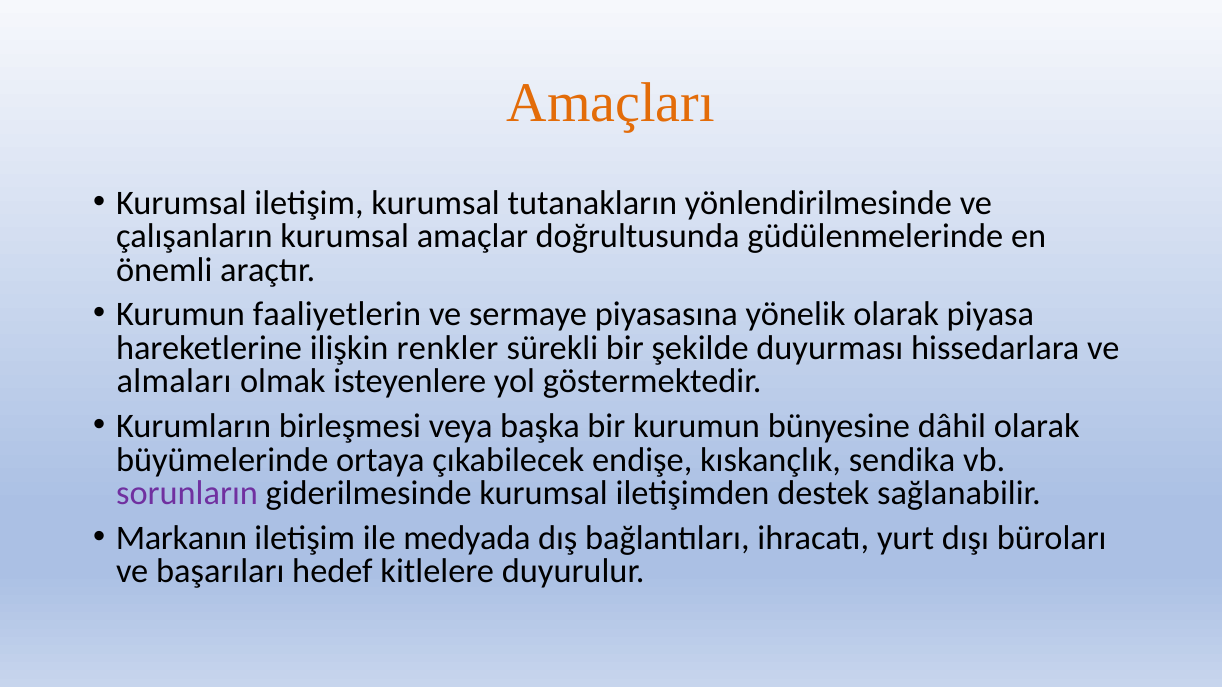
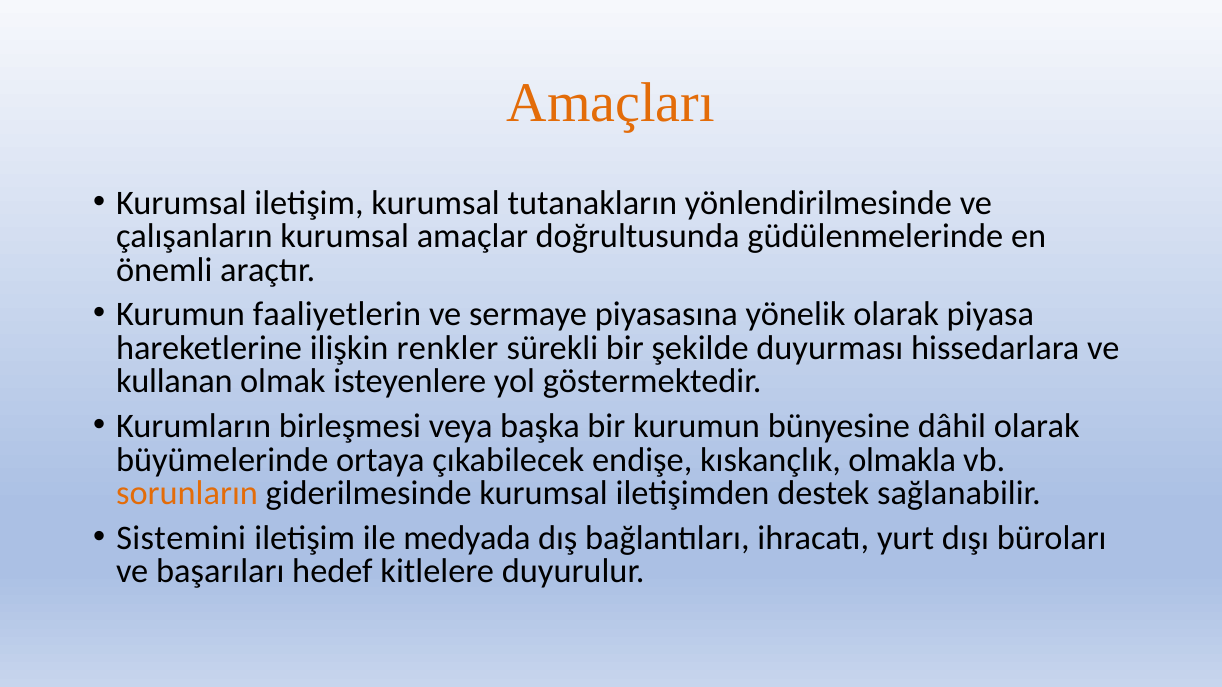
almaları: almaları -> kullanan (174, 382)
sendika: sendika -> olmakla (902, 460)
sorunların colour: purple -> orange (187, 493)
Markanın: Markanın -> Sistemini (181, 538)
